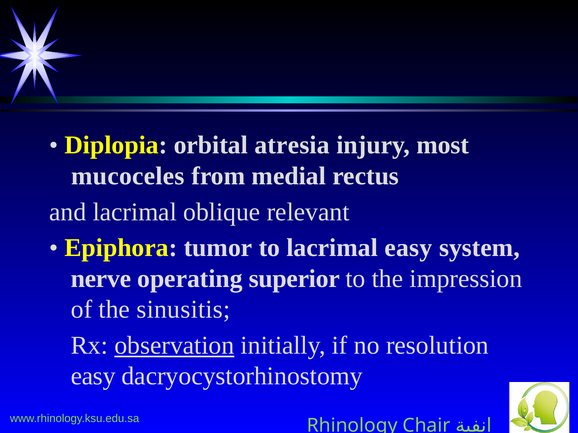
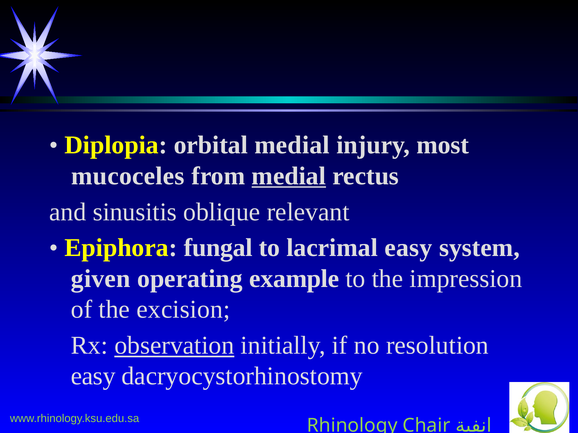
orbital atresia: atresia -> medial (292, 145)
medial underline: none -> present (289, 176)
and lacrimal: lacrimal -> sinusitis (135, 212)
tumor: tumor -> fungal (218, 248)
nerve: nerve -> given (101, 279)
superior: superior -> example (294, 279)
sinusitis: sinusitis -> excision (183, 310)
